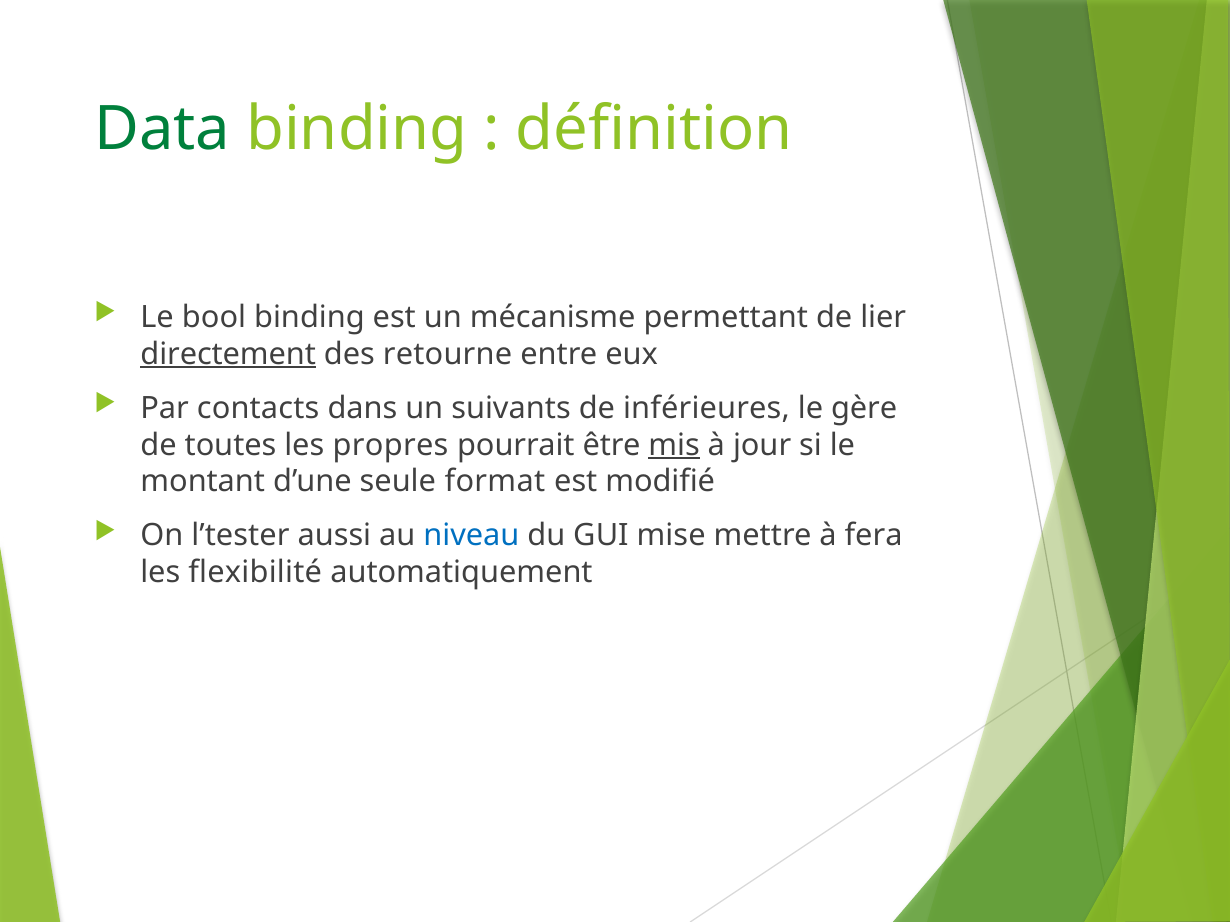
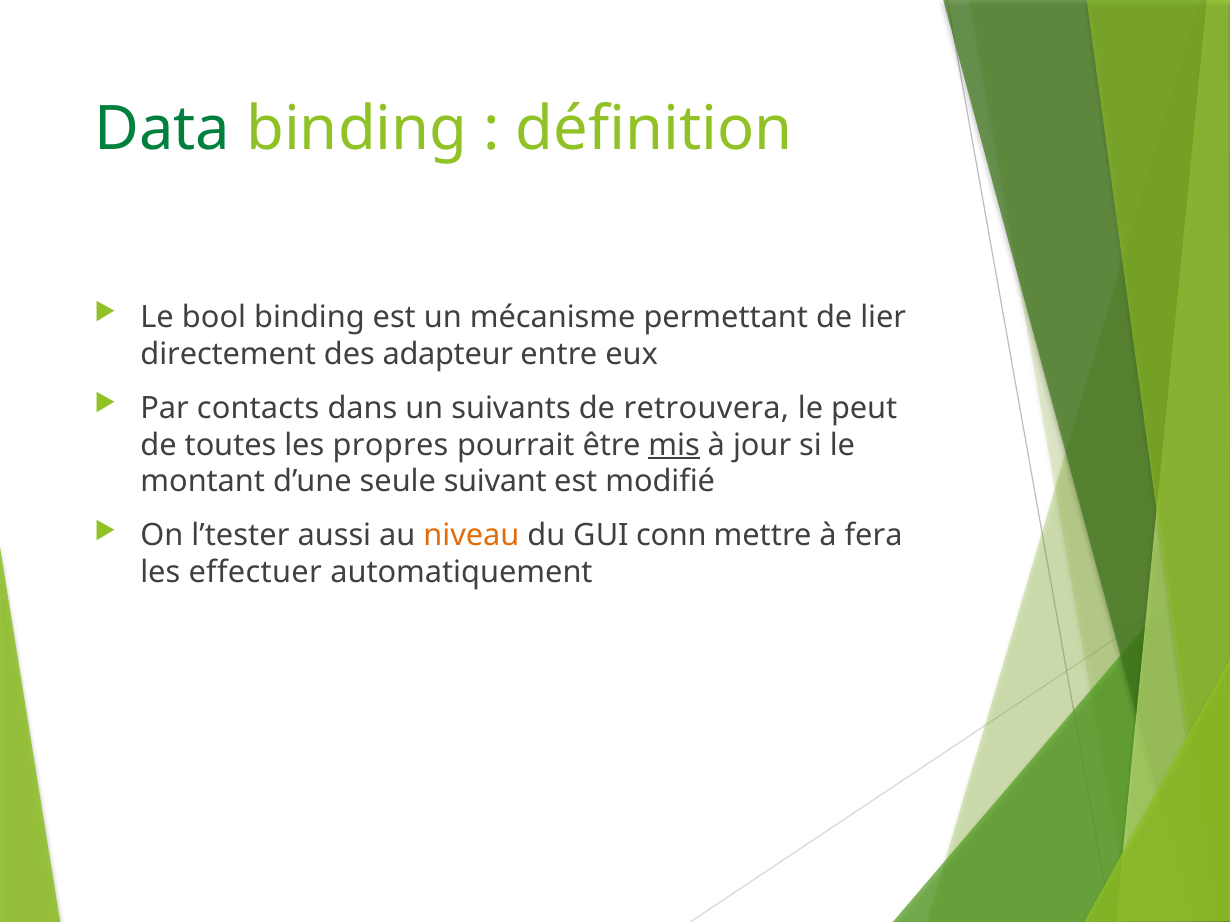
directement underline: present -> none (228, 354)
retourne: retourne -> adapteur (448, 354)
inférieures: inférieures -> retrouvera (706, 408)
gère: gère -> peut (864, 408)
format: format -> suivant (495, 482)
niveau colour: blue -> orange (471, 536)
mise: mise -> conn (671, 536)
flexibilité: flexibilité -> effectuer (255, 573)
